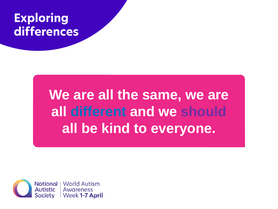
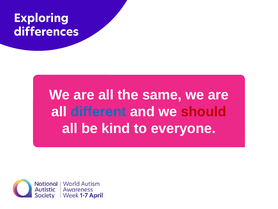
should colour: purple -> red (204, 111)
